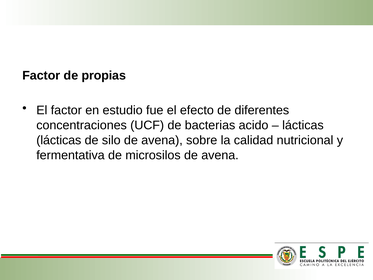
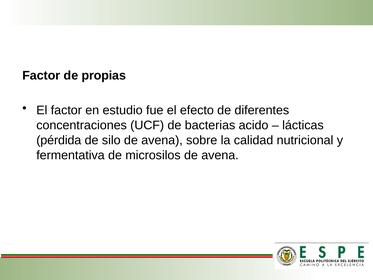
lácticas: lácticas -> pérdida (59, 140)
